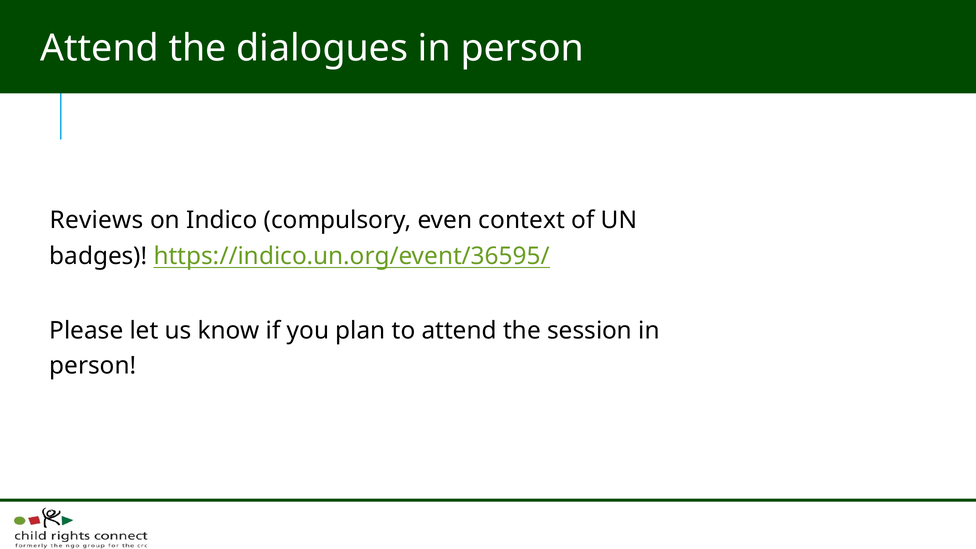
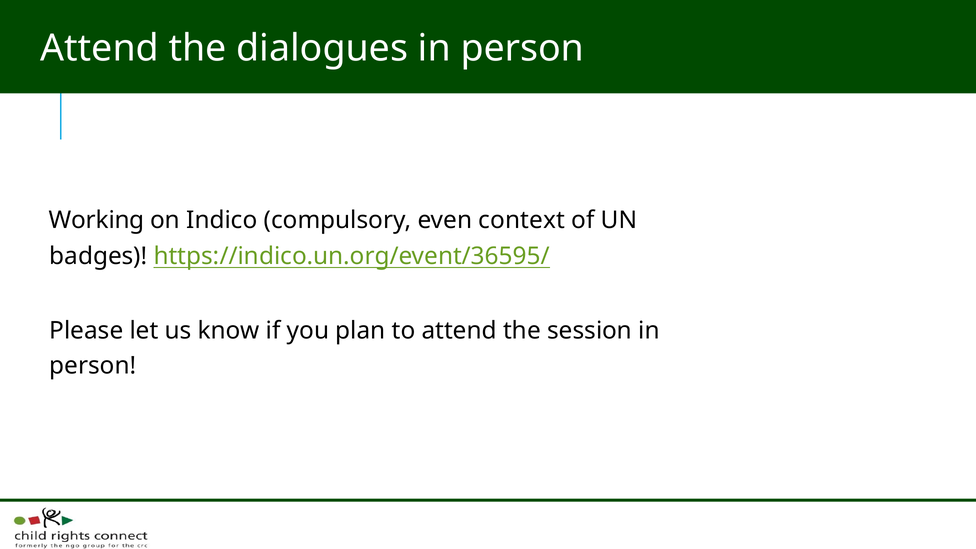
Reviews: Reviews -> Working (97, 220)
